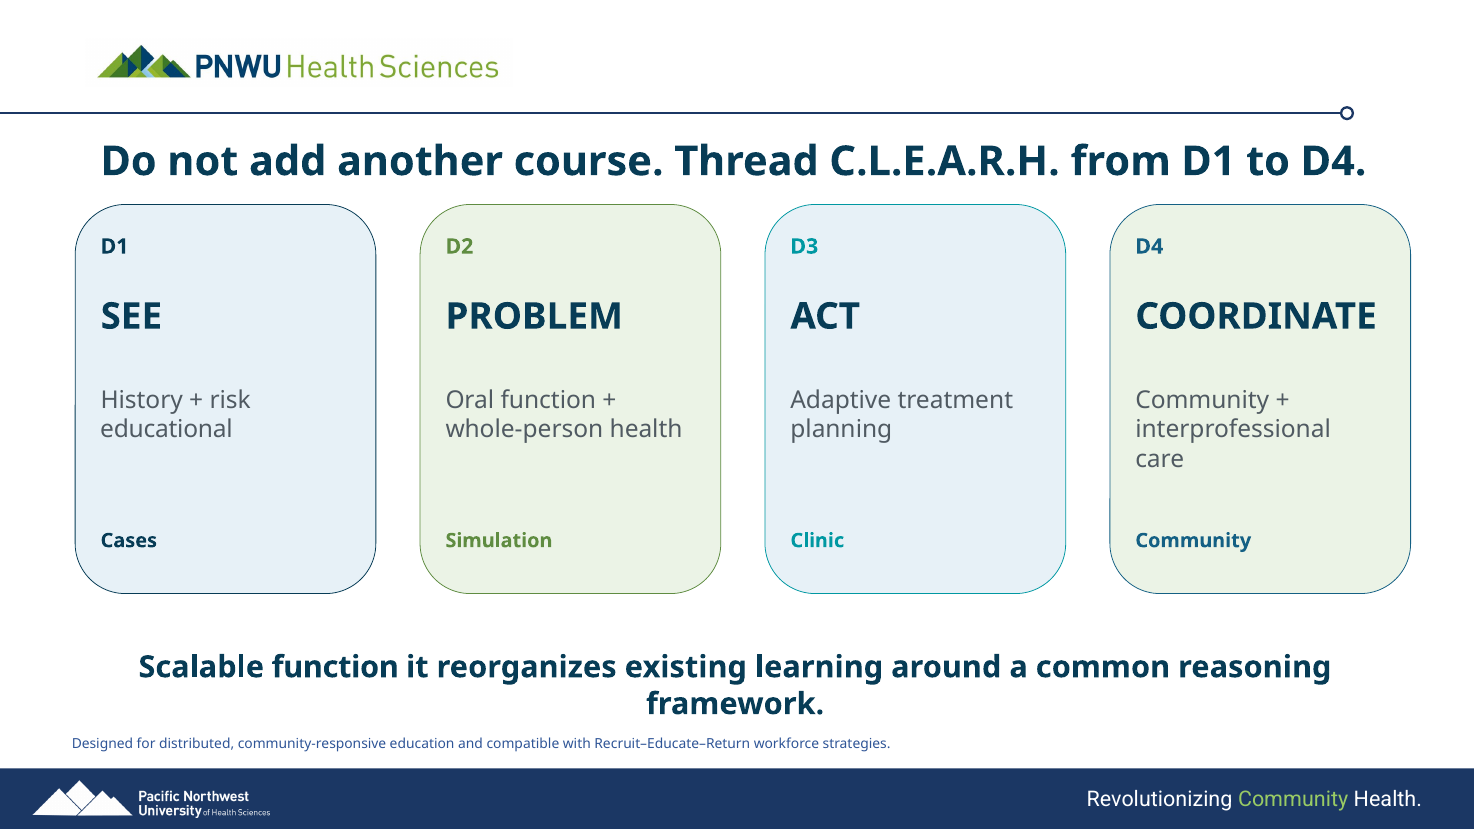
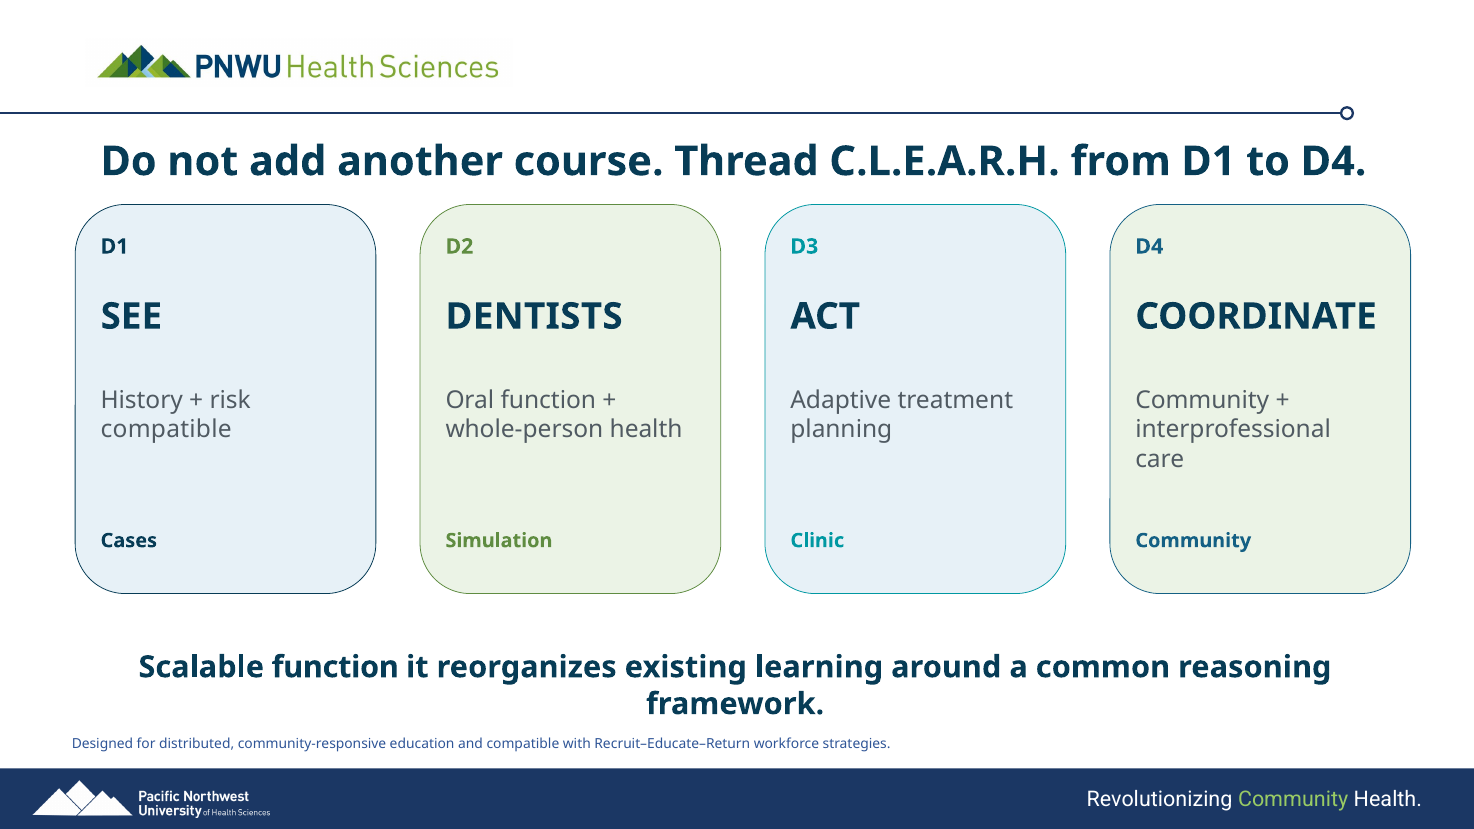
PROBLEM: PROBLEM -> DENTISTS (534, 317)
educational: educational -> compatible (166, 429)
